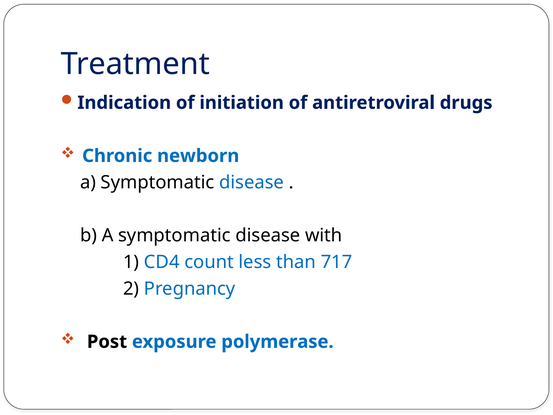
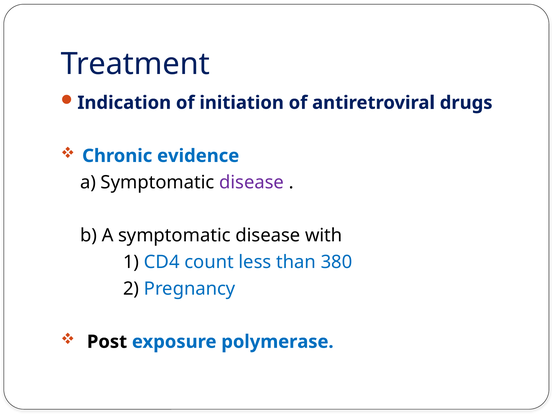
newborn: newborn -> evidence (198, 156)
disease colour: blue -> purple (252, 182)
717: 717 -> 380 (337, 262)
